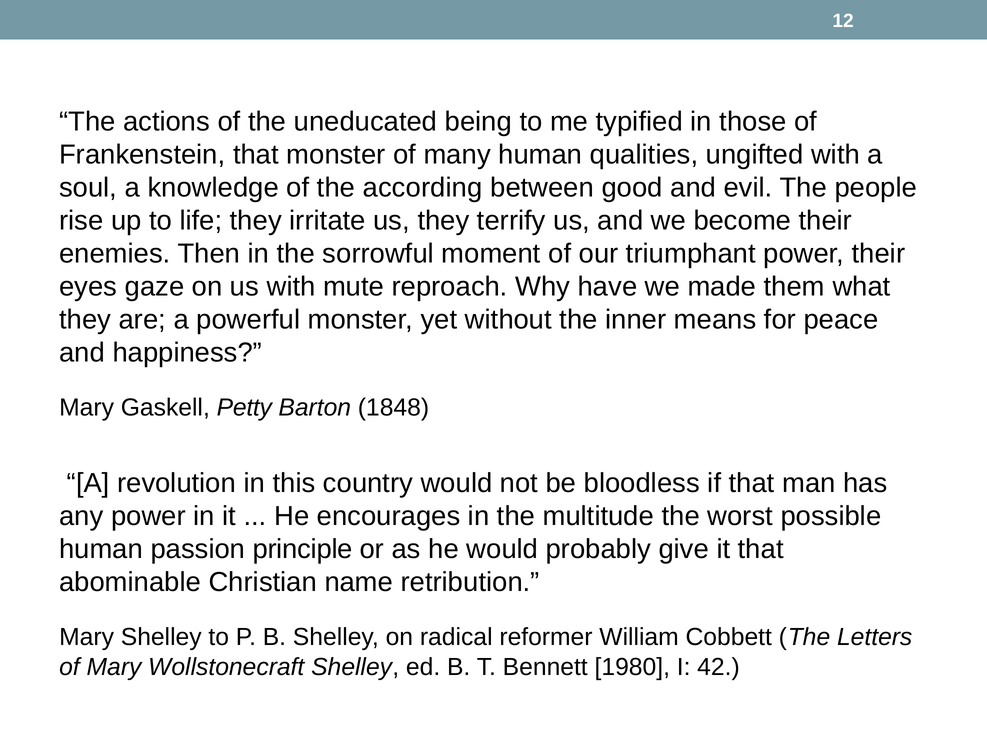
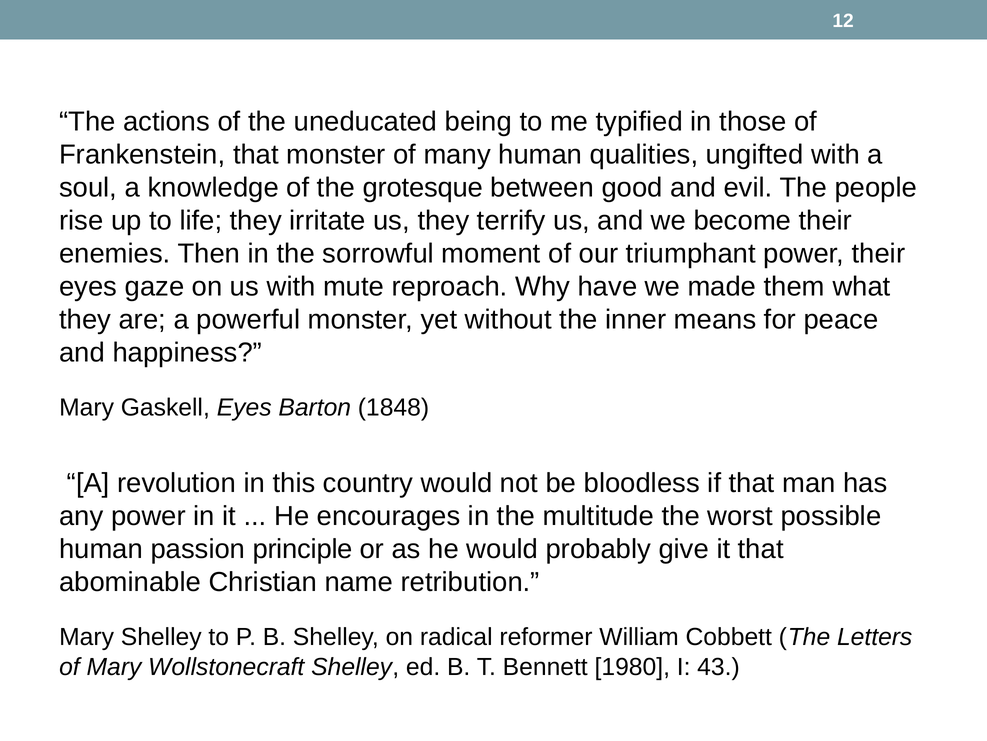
according: according -> grotesque (423, 187)
Gaskell Petty: Petty -> Eyes (244, 407)
42: 42 -> 43 (719, 666)
